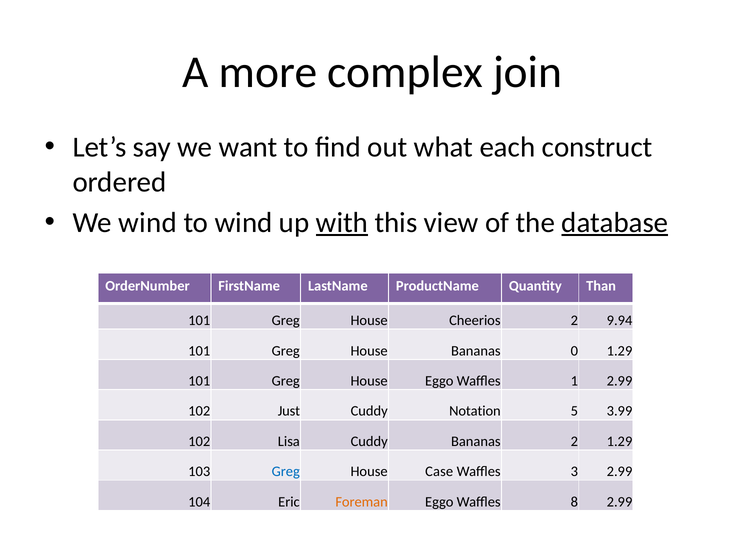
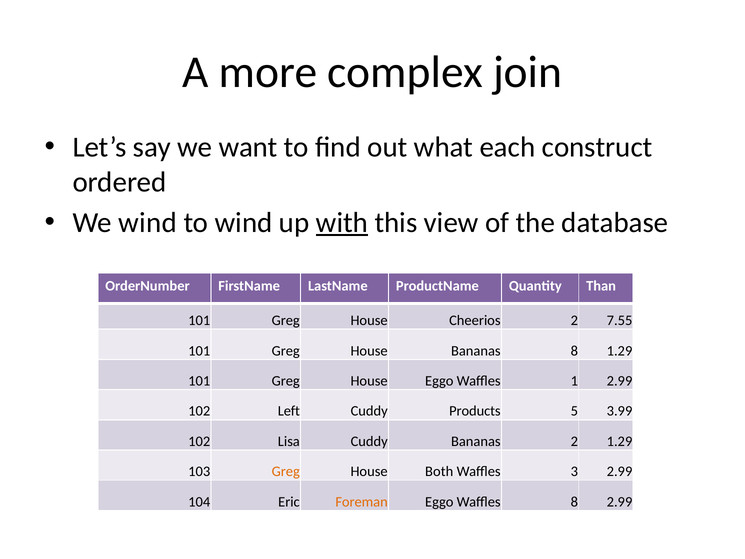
database underline: present -> none (615, 222)
9.94: 9.94 -> 7.55 (620, 320)
Bananas 0: 0 -> 8 (574, 351)
Just: Just -> Left (289, 411)
Notation: Notation -> Products (475, 411)
Greg colour: blue -> orange (286, 471)
Case: Case -> Both (439, 471)
